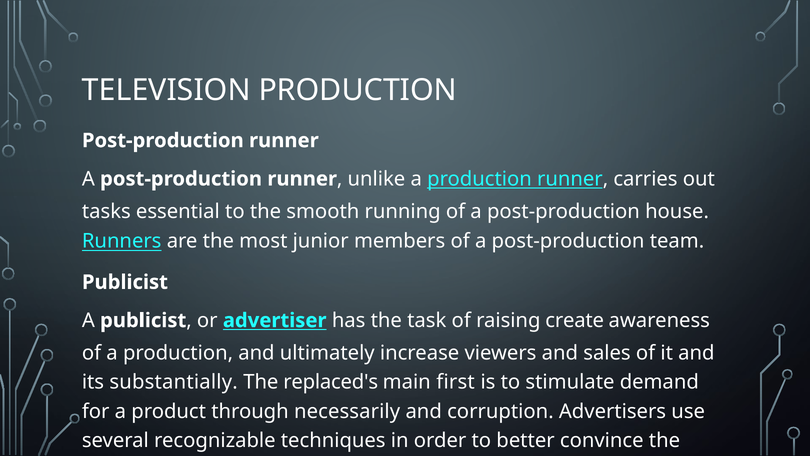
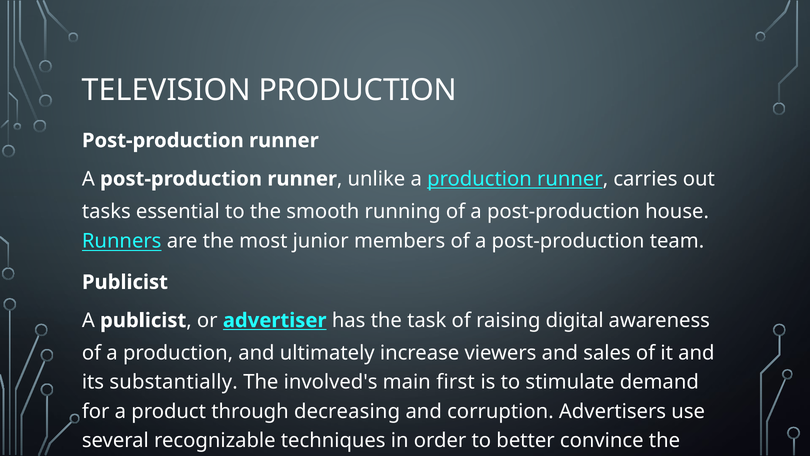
create: create -> digital (575, 320)
replaced's: replaced's -> involved's (331, 382)
necessarily: necessarily -> decreasing (347, 411)
